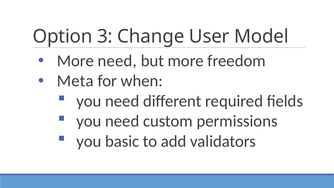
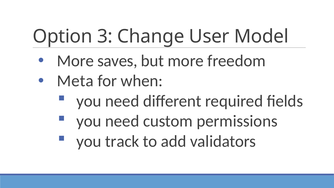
More need: need -> saves (117, 61)
basic: basic -> track (122, 141)
